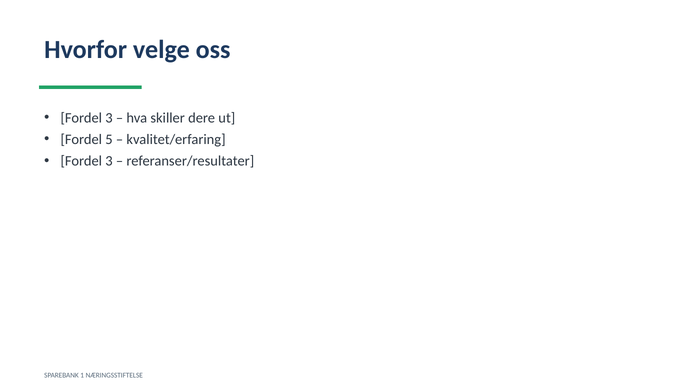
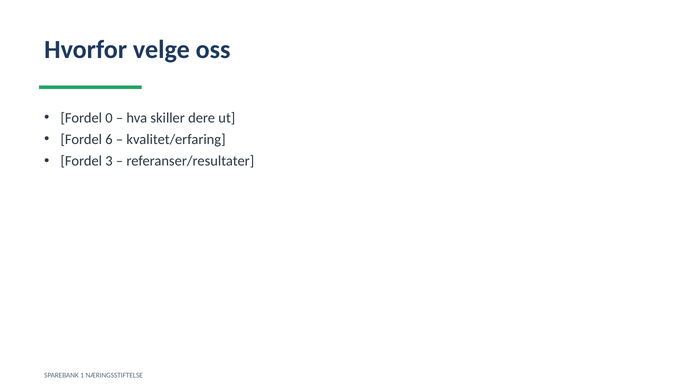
3: 3 -> 0 (109, 118)
5: 5 -> 6 (109, 139)
